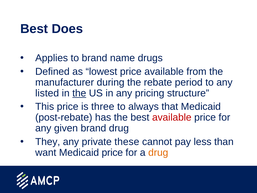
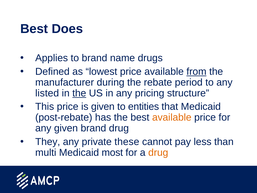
from underline: none -> present (196, 71)
is three: three -> given (103, 106)
always: always -> entities (144, 106)
available colour: red -> orange (172, 117)
want: want -> multi (46, 152)
Medicaid price: price -> most (112, 152)
